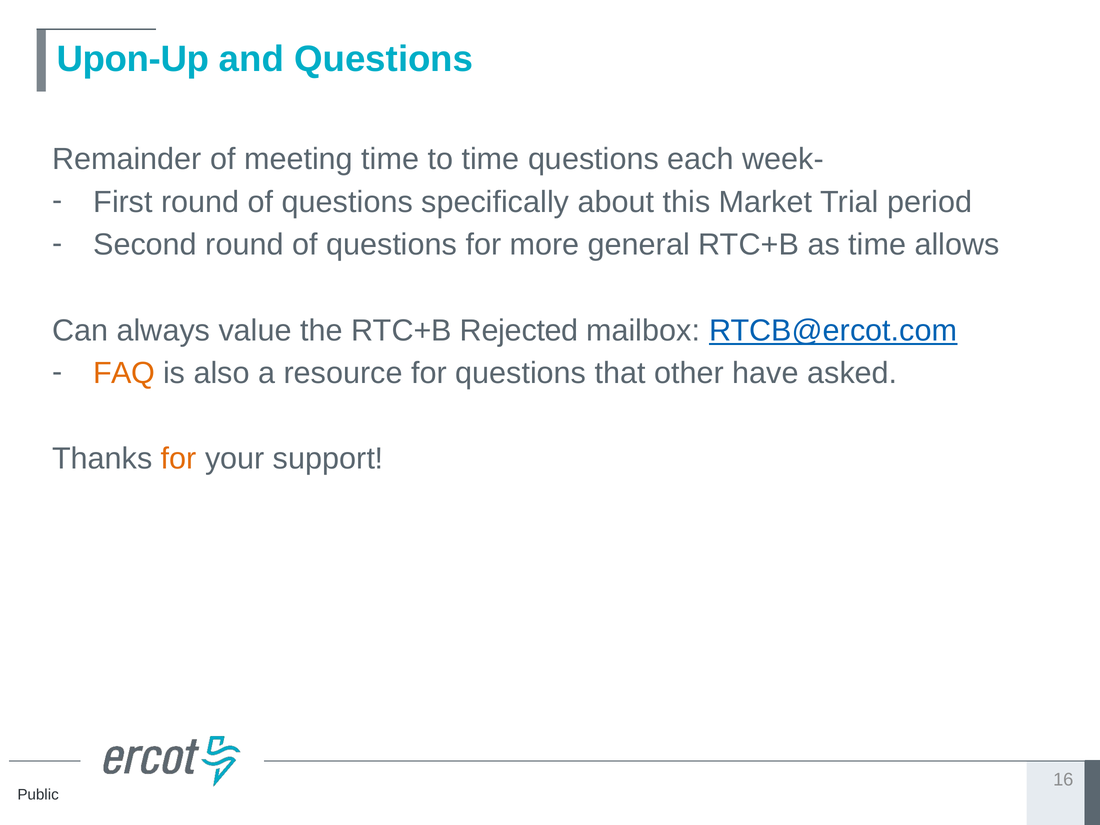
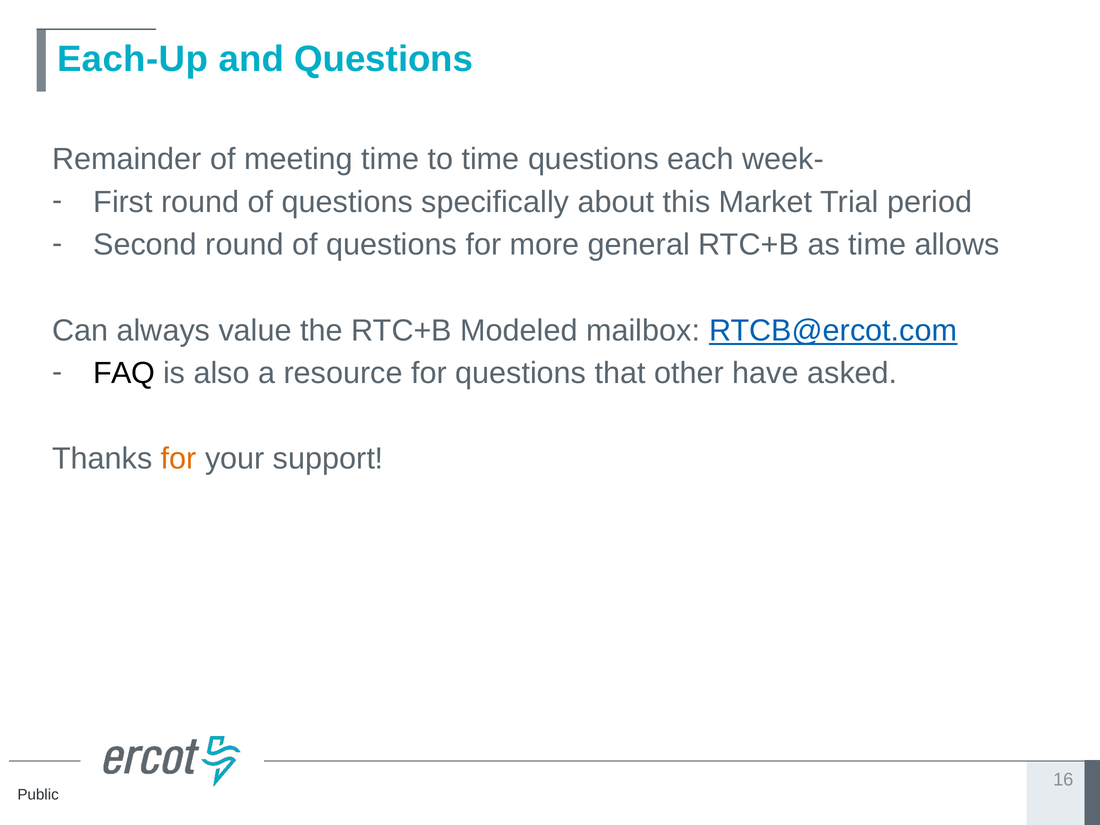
Upon-Up: Upon-Up -> Each-Up (132, 59)
Rejected: Rejected -> Modeled (519, 330)
FAQ colour: orange -> black (124, 373)
